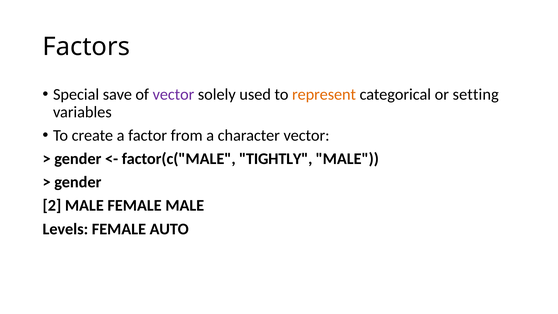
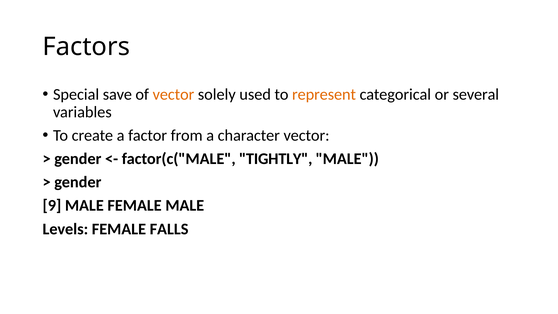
vector colour: purple -> orange (173, 94)
setting: setting -> several (476, 94)
2: 2 -> 9 (52, 206)
AUTO: AUTO -> FALLS (169, 229)
